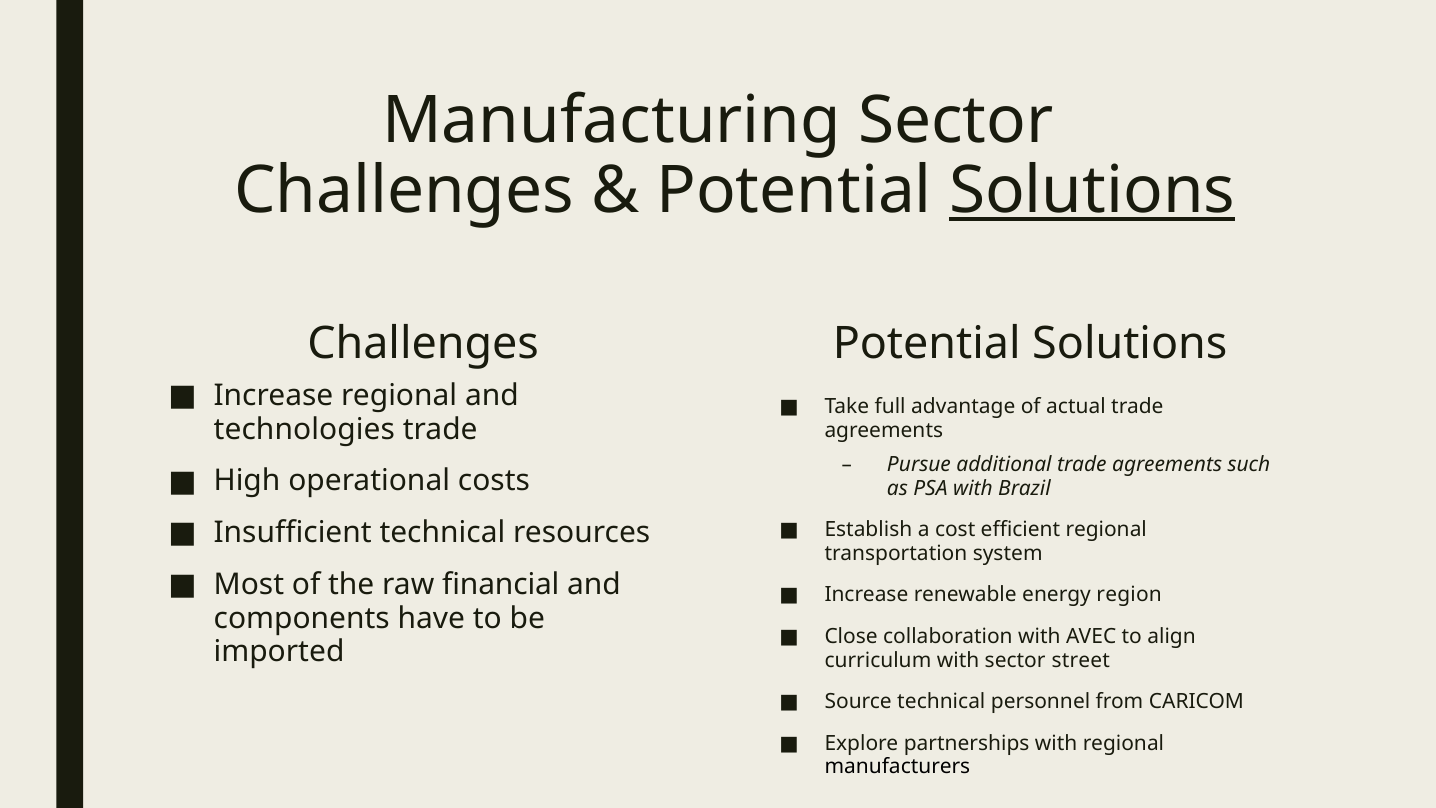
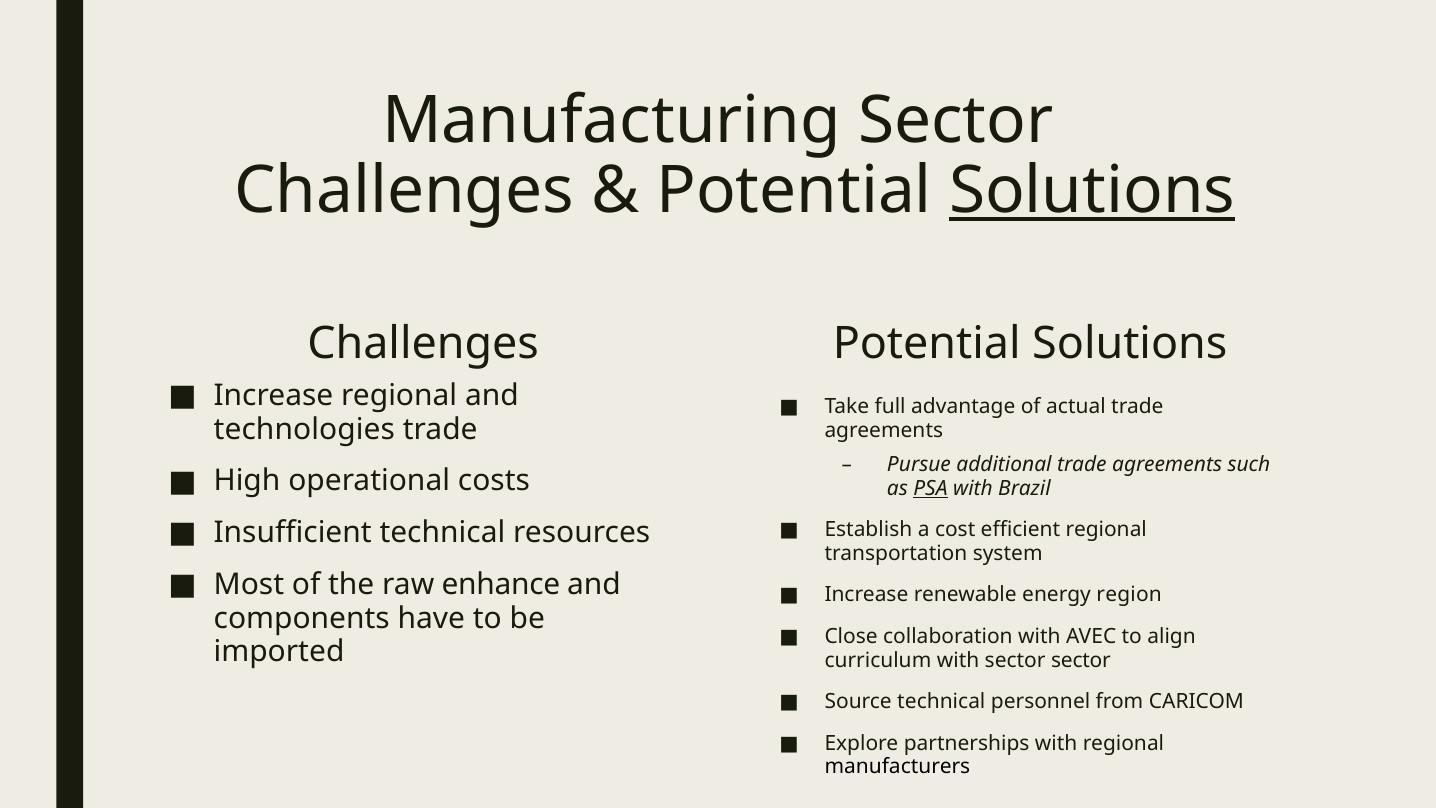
PSA underline: none -> present (930, 488)
financial: financial -> enhance (501, 584)
sector street: street -> sector (1081, 660)
